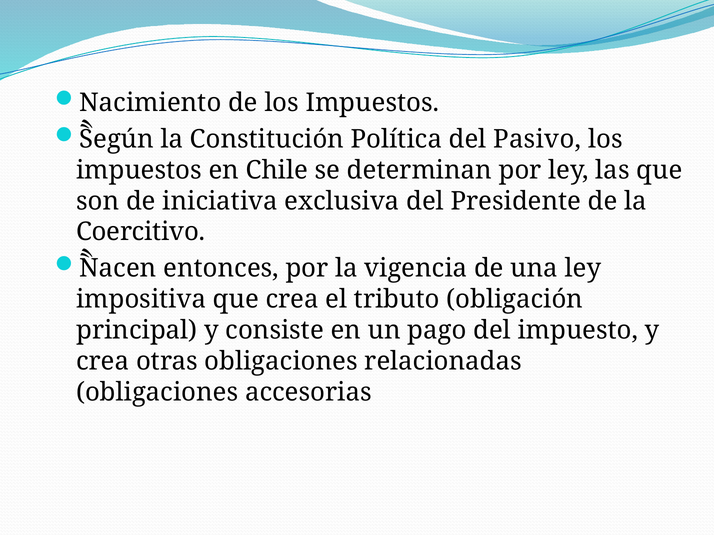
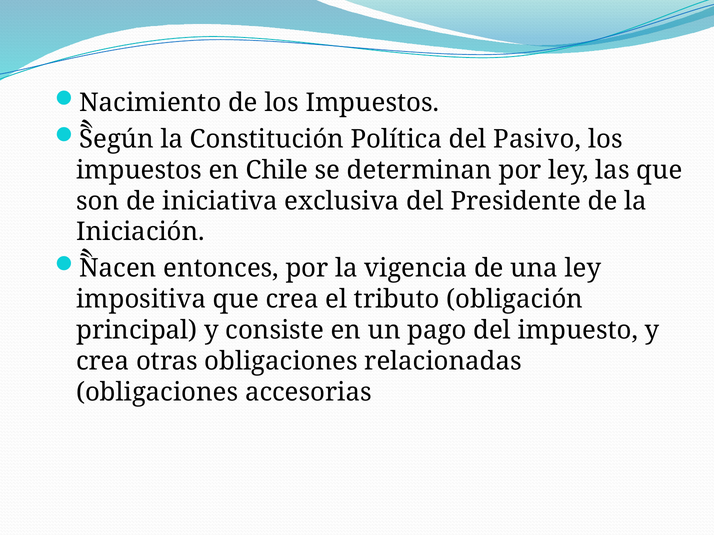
Coercitivo: Coercitivo -> Iniciación (141, 232)
